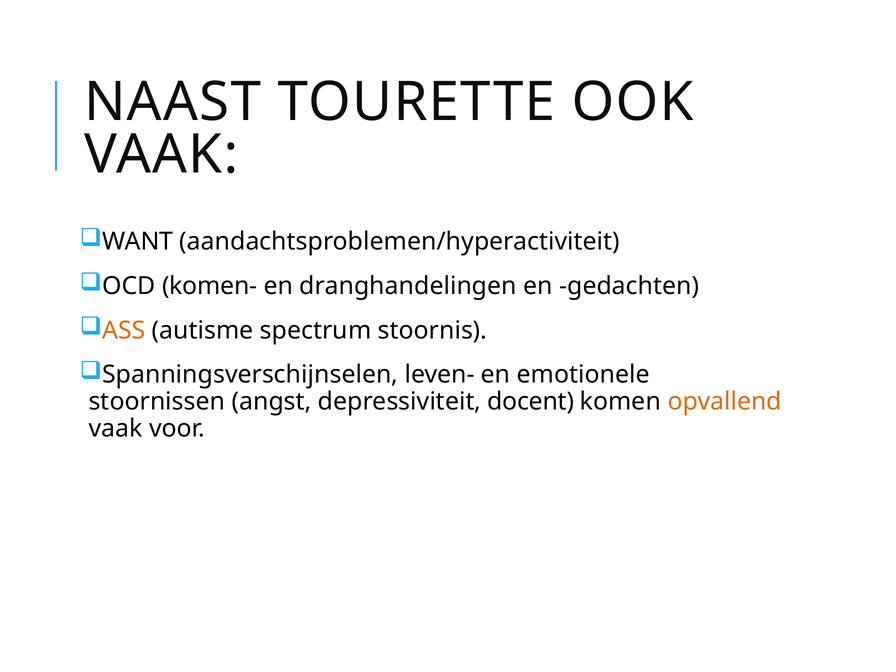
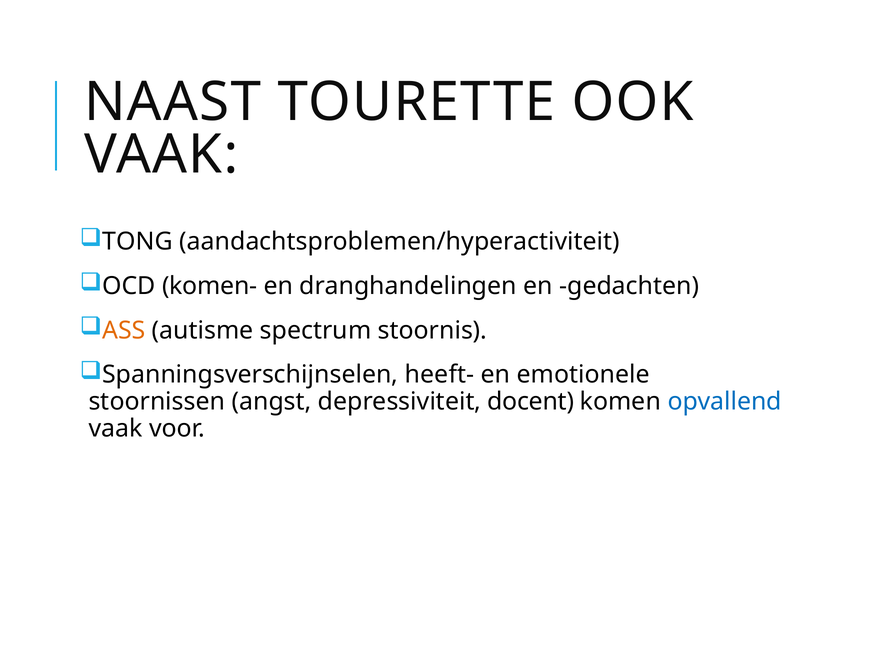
WANT: WANT -> TONG (137, 242)
leven-: leven- -> heeft- (440, 375)
opvallend colour: orange -> blue (725, 402)
